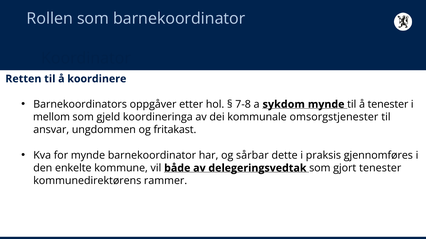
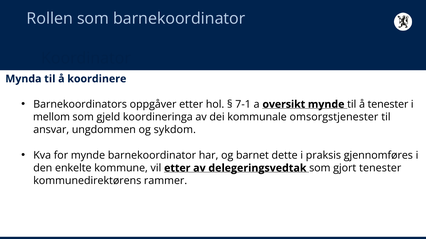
Retten: Retten -> Mynda (23, 79)
7-8: 7-8 -> 7-1 (243, 105)
sykdom: sykdom -> oversikt (284, 105)
fritakast: fritakast -> sykdom (175, 130)
sårbar: sårbar -> barnet (252, 156)
vil både: både -> etter (177, 168)
